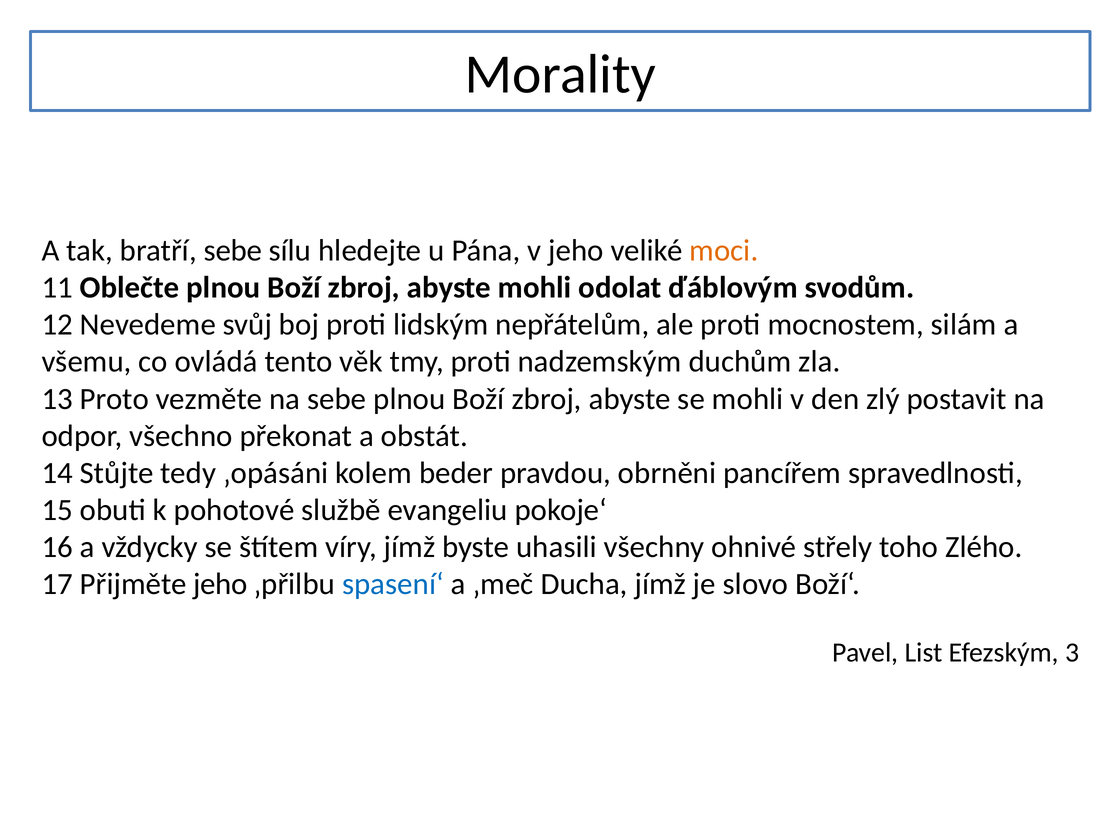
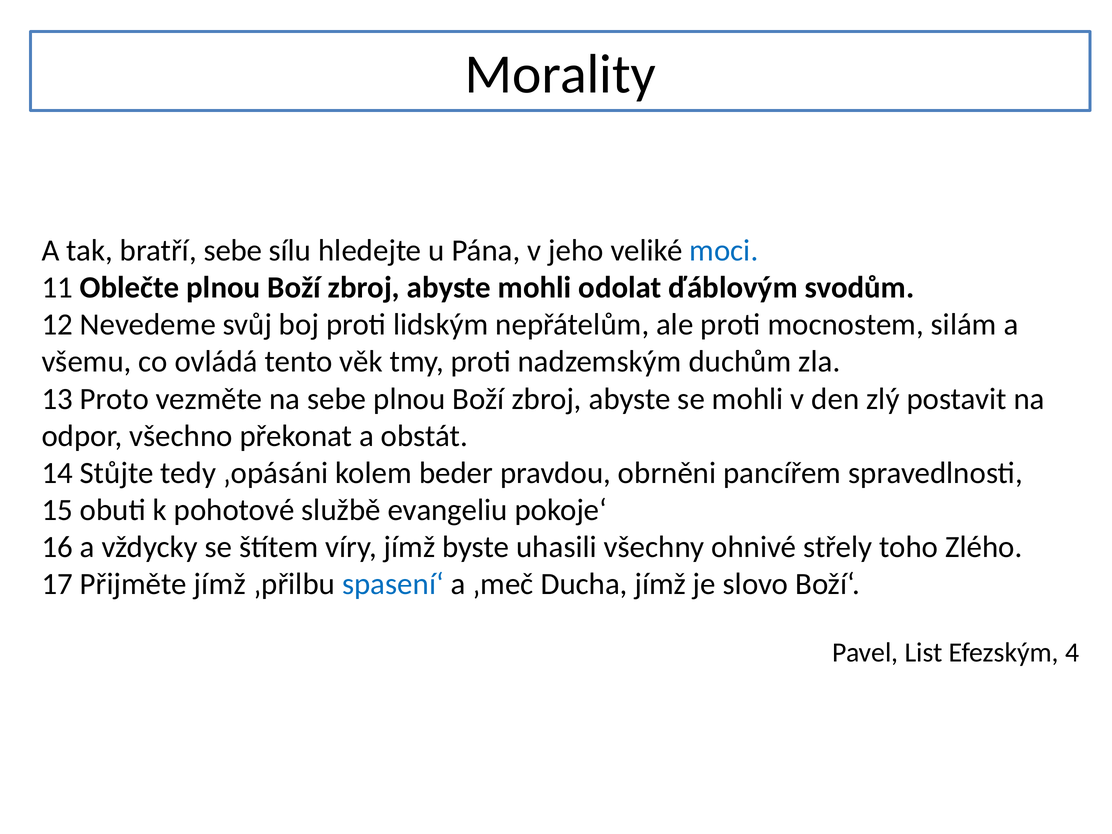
moci colour: orange -> blue (724, 251)
Přijměte jeho: jeho -> jímž (220, 584)
3: 3 -> 4 (1072, 653)
